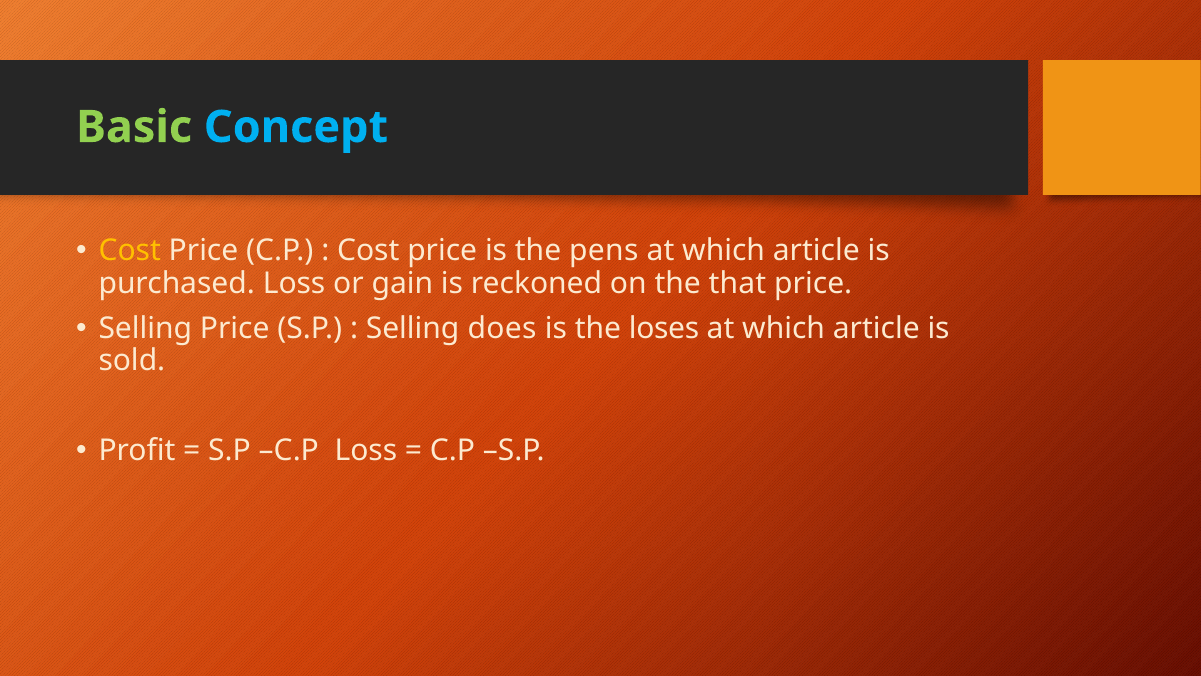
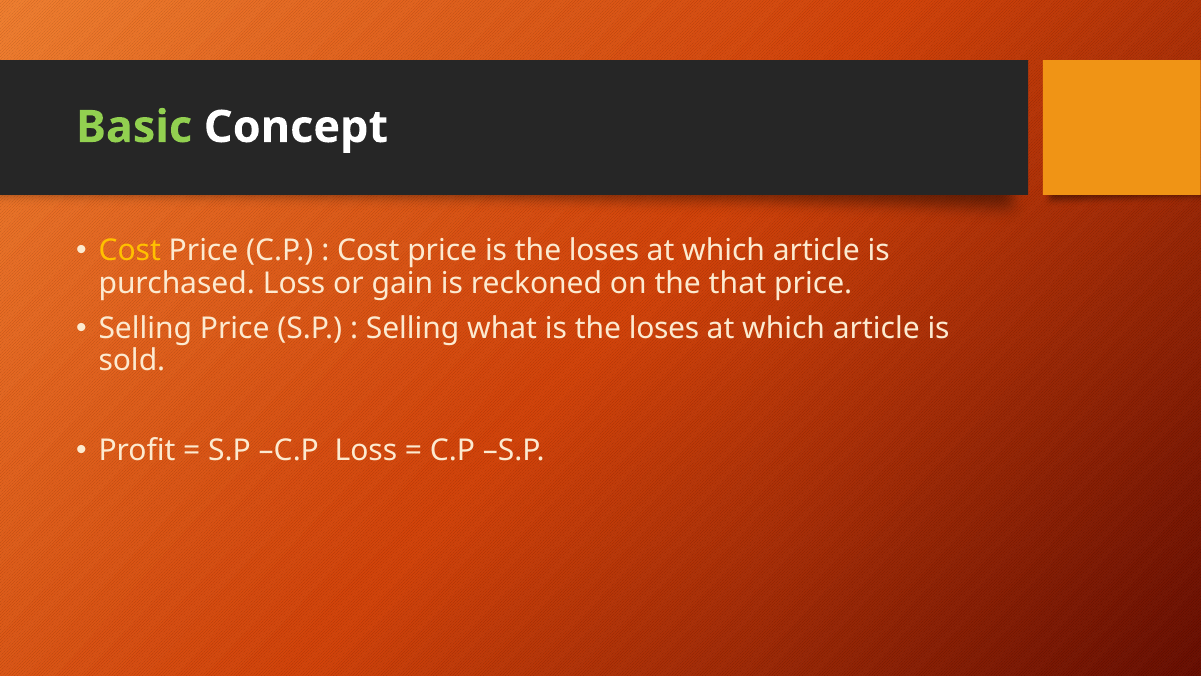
Concept colour: light blue -> white (296, 127)
price is the pens: pens -> loses (604, 251)
does: does -> what (502, 328)
